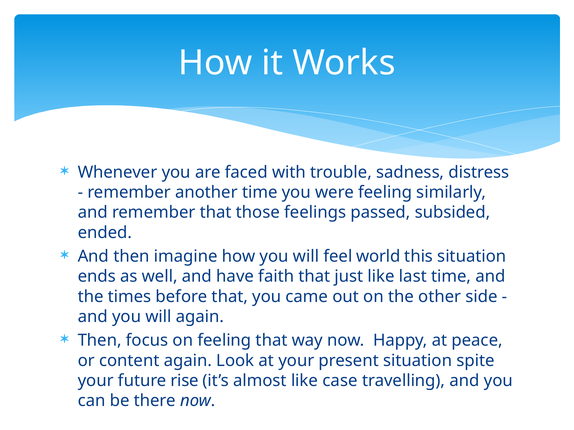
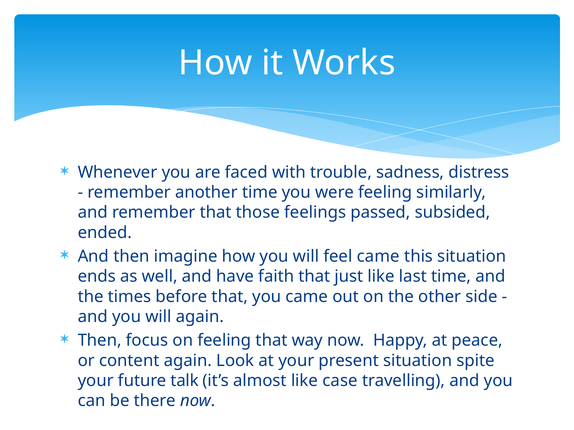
feel world: world -> came (378, 257)
rise: rise -> talk (185, 381)
